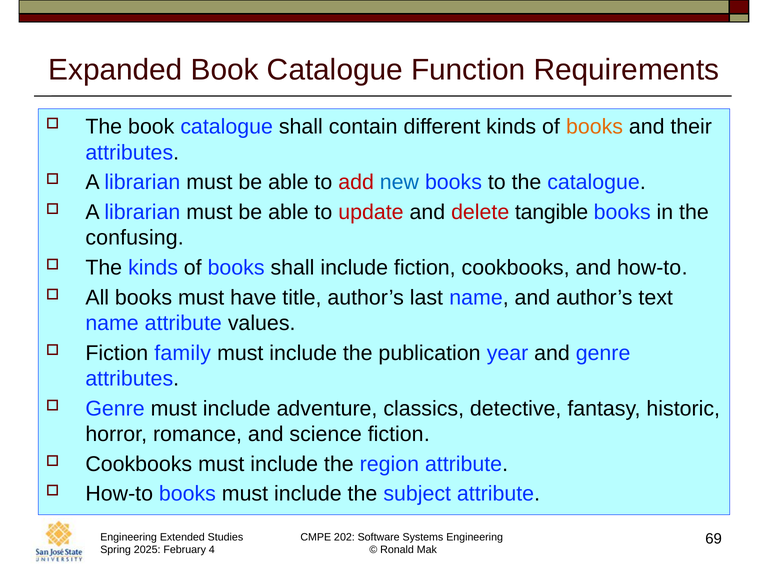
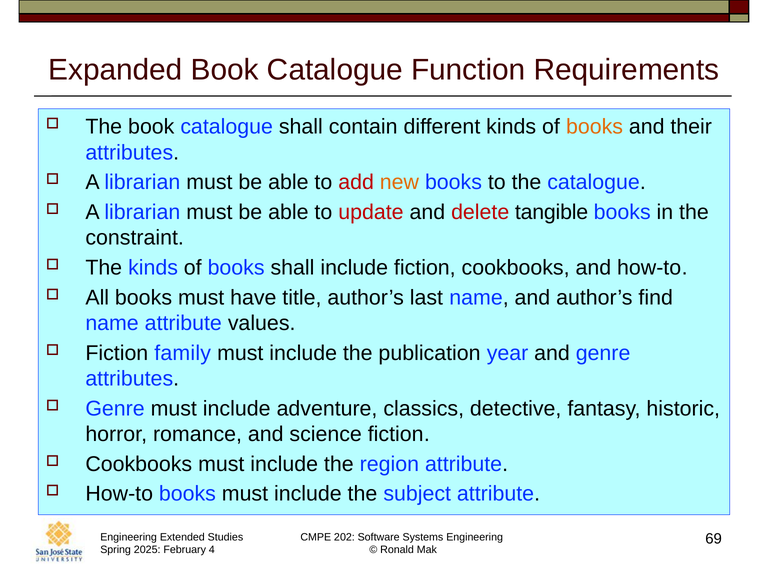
new colour: blue -> orange (399, 182)
confusing: confusing -> constraint (135, 238)
text: text -> find (656, 298)
